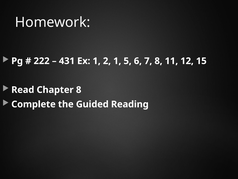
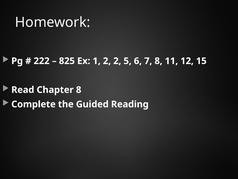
431: 431 -> 825 (67, 61)
2 1: 1 -> 2 (117, 61)
